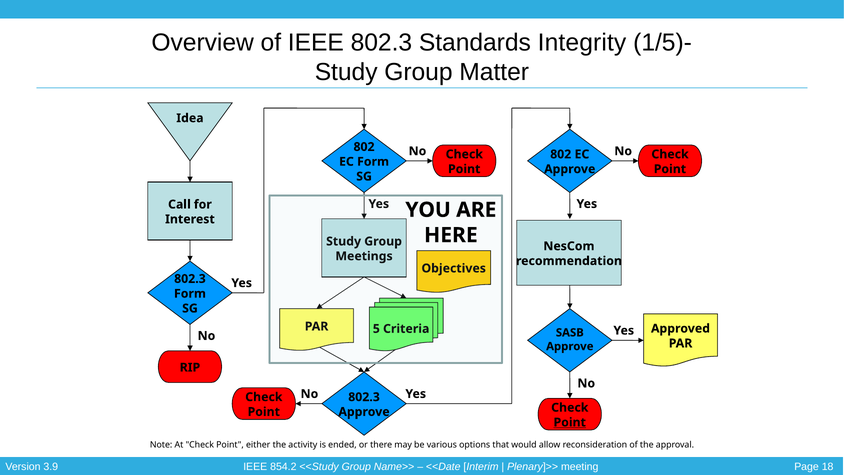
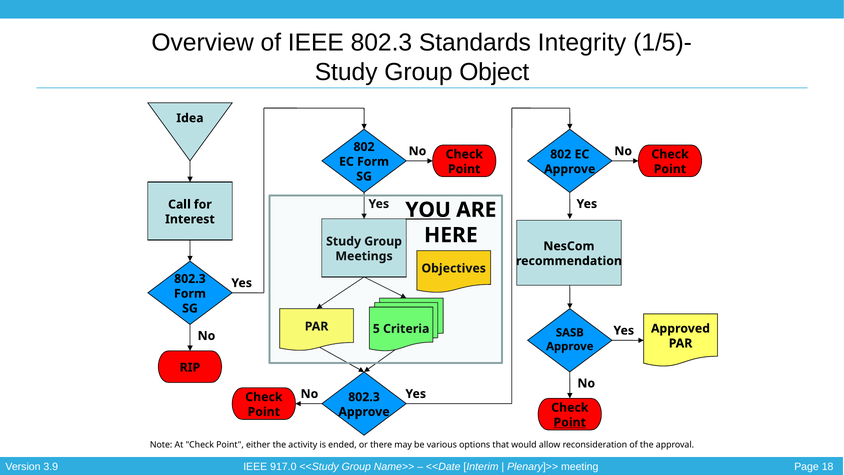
Matter: Matter -> Object (494, 72)
YOU underline: none -> present (428, 210)
854.2: 854.2 -> 917.0 (283, 466)
